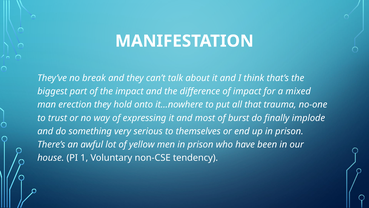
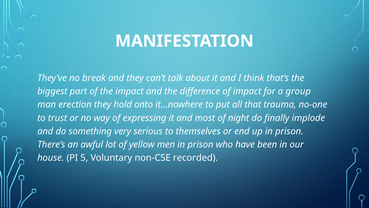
mixed: mixed -> group (298, 91)
burst: burst -> night (239, 118)
1: 1 -> 5 (84, 158)
tendency: tendency -> recorded (195, 158)
